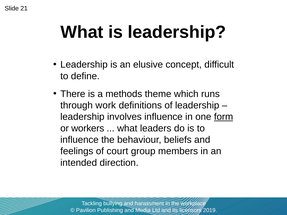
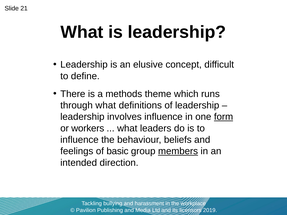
through work: work -> what (106, 105)
court: court -> basic (117, 151)
members underline: none -> present (178, 151)
